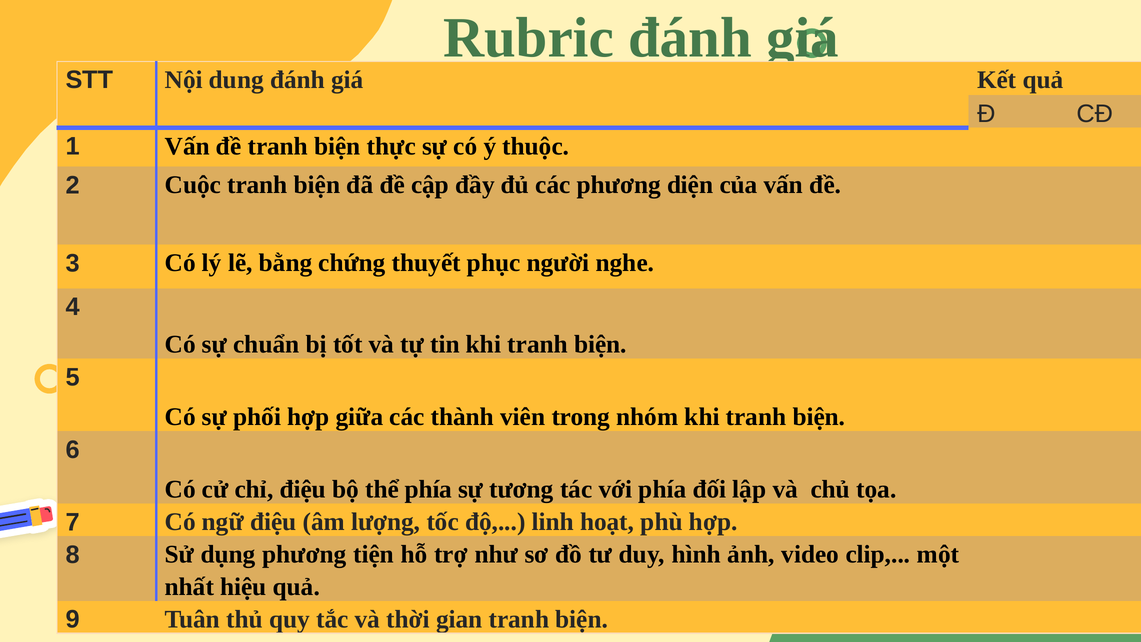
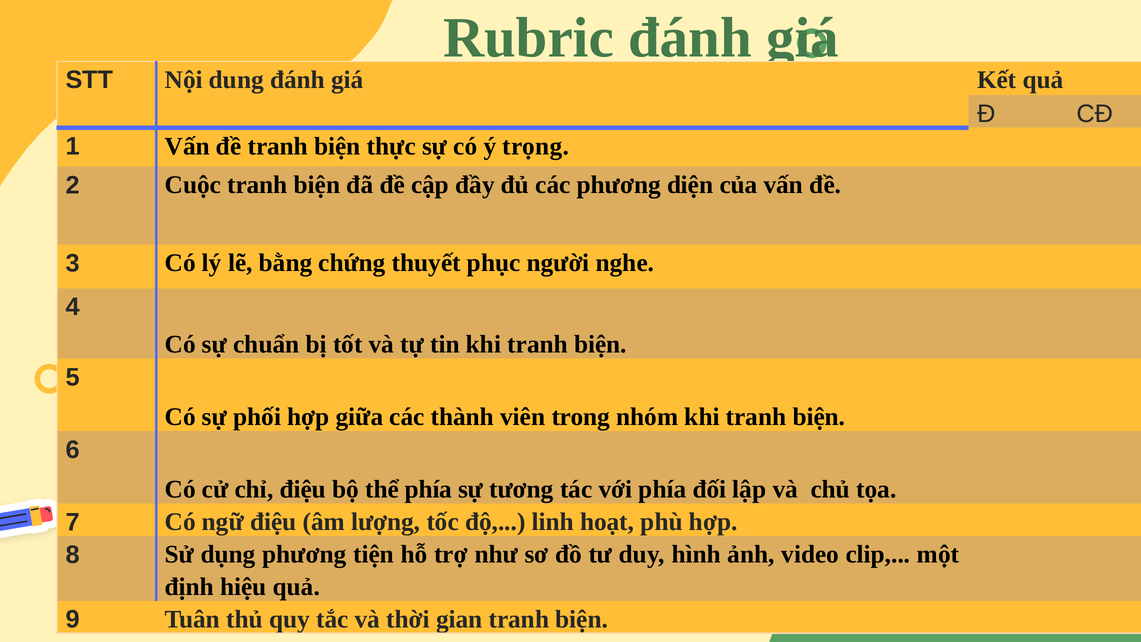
thuộc: thuộc -> trọng (536, 146)
nhất: nhất -> định (189, 587)
